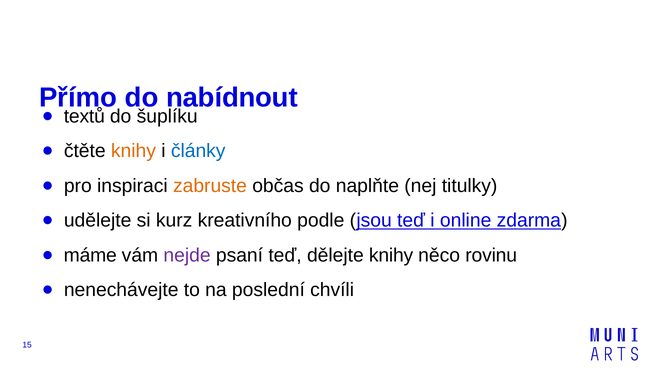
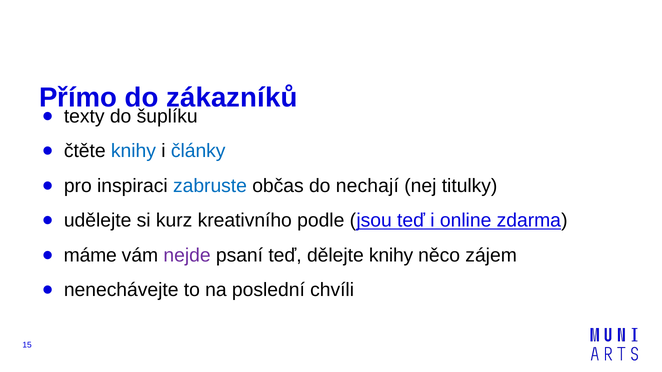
nabídnout: nabídnout -> zákazníků (232, 98)
textů: textů -> texty (84, 116)
knihy colour: orange -> blue (133, 151)
zabruste colour: orange -> blue (210, 186)
naplňte: naplňte -> nechají (367, 186)
rovinu: rovinu -> zájem (491, 255)
